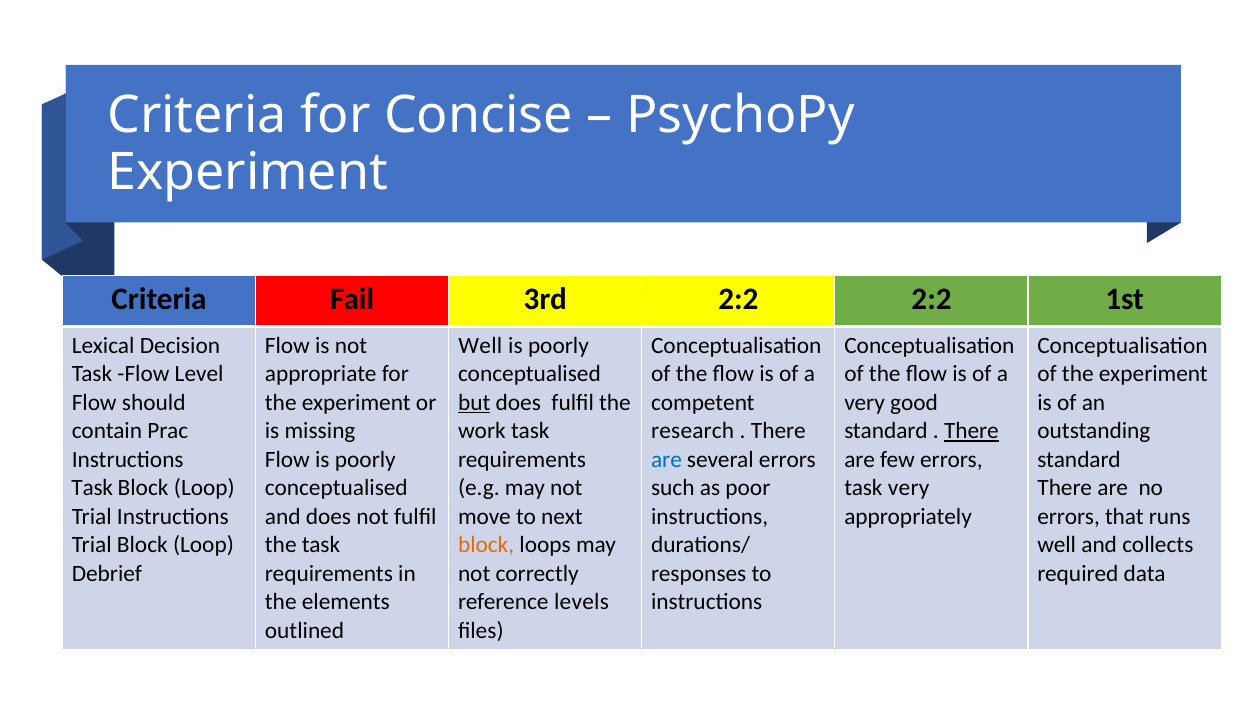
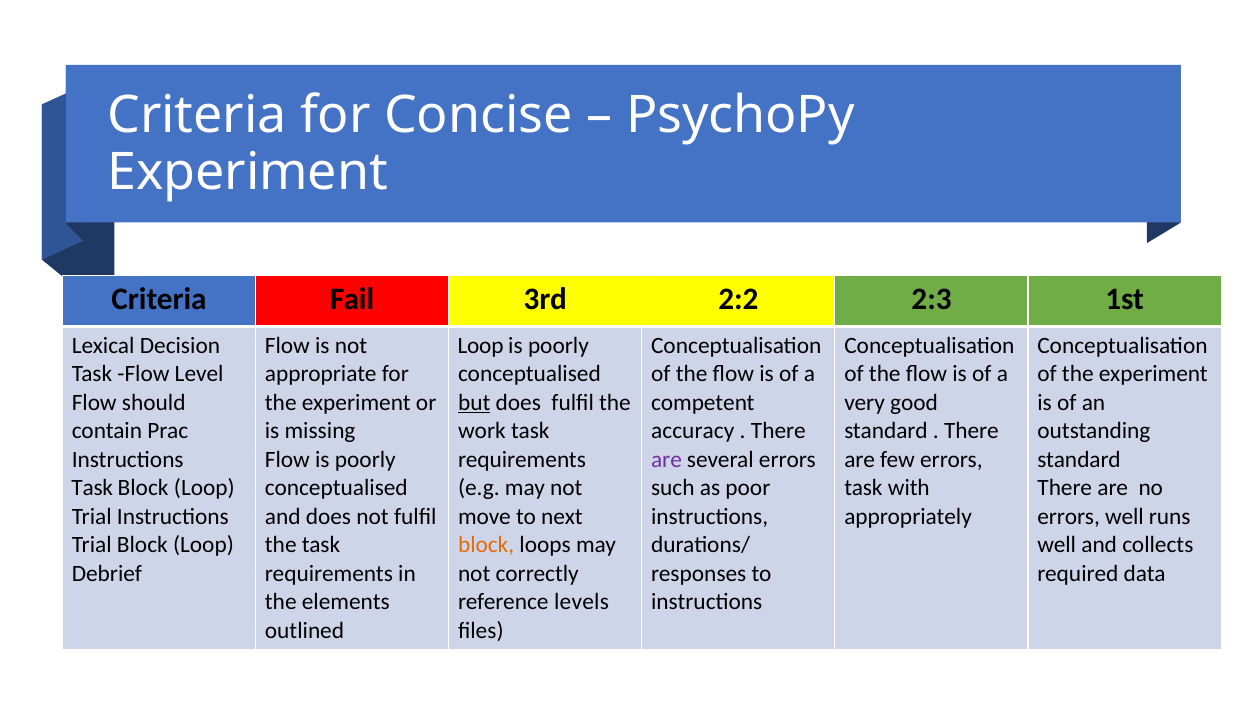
2:2 2:2: 2:2 -> 2:3 (932, 299)
Well: Well -> Loop (481, 346)
research: research -> accuracy (693, 431)
There underline: present -> none (971, 431)
are colour: blue -> purple (667, 460)
task very: very -> with (909, 488)
errors that: that -> well (1124, 517)
